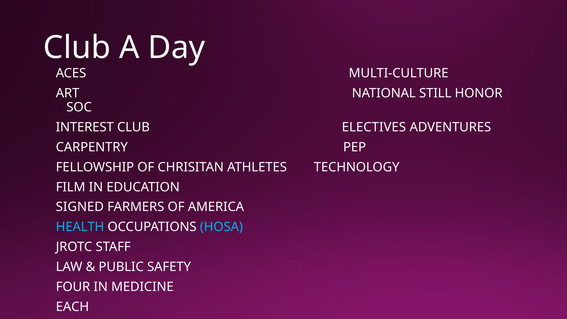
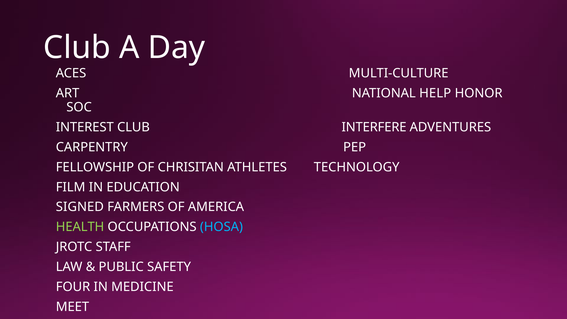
STILL: STILL -> HELP (435, 93)
ELECTIVES: ELECTIVES -> INTERFERE (374, 127)
HEALTH colour: light blue -> light green (80, 227)
EACH: EACH -> MEET (72, 307)
